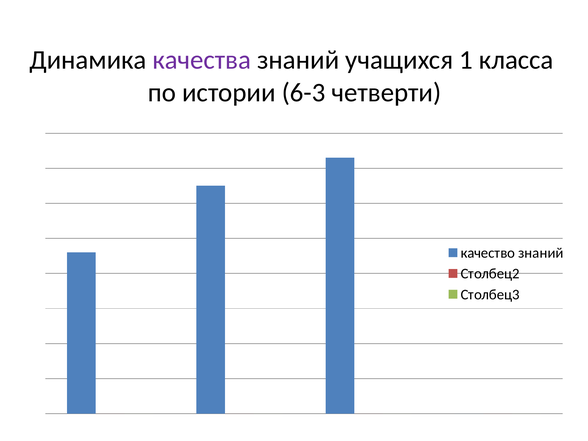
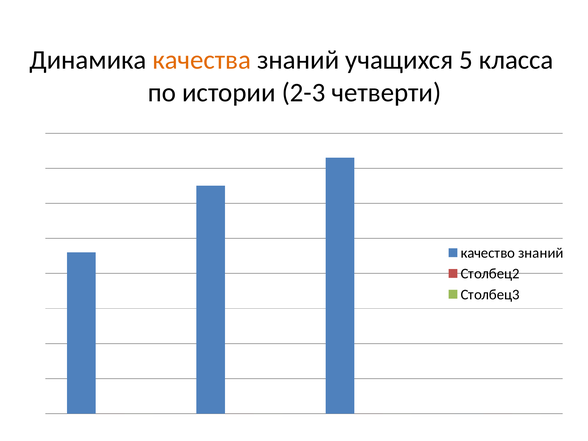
качества colour: purple -> orange (202, 60)
1: 1 -> 5 (466, 60)
6-3: 6-3 -> 2-3 (304, 93)
